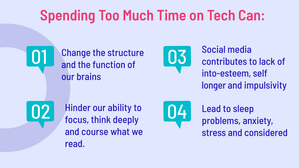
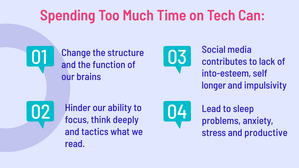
course: course -> tactics (95, 132)
considered: considered -> productive (266, 133)
